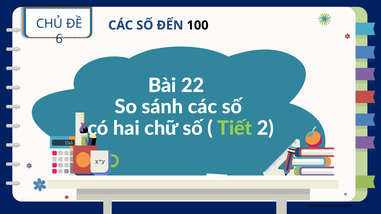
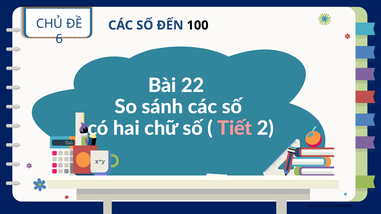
Tiết colour: light green -> pink (235, 128)
